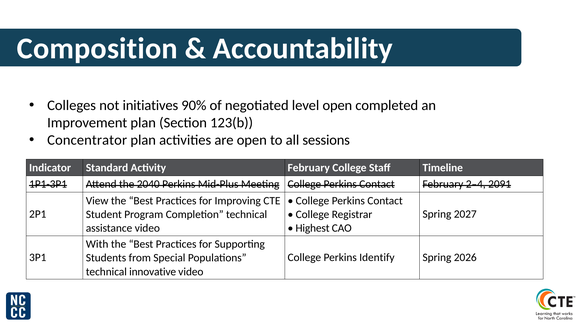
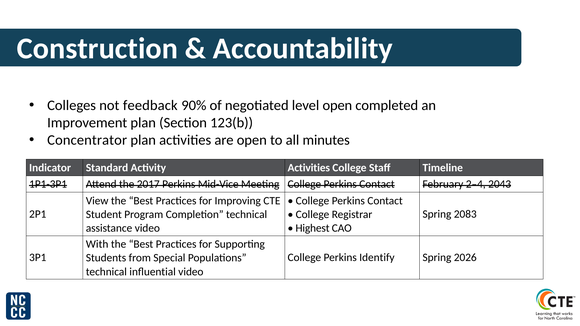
Composition: Composition -> Construction (97, 49)
initiatives: initiatives -> feedback (150, 105)
sessions: sessions -> minutes (326, 140)
Activity February: February -> Activities (309, 168)
2040: 2040 -> 2017 (148, 184)
Mid-Plus: Mid-Plus -> Mid-Vice (218, 184)
2091: 2091 -> 2043 (500, 184)
2027: 2027 -> 2083 (465, 214)
innovative: innovative -> inﬂuential (153, 272)
